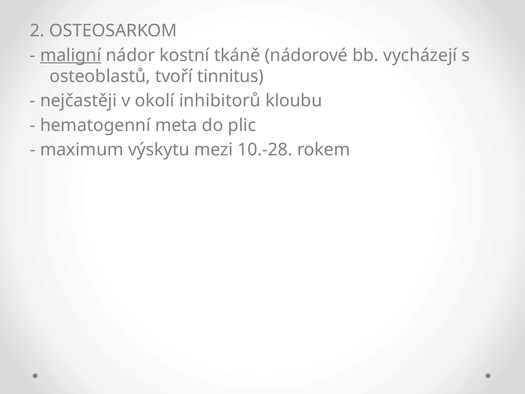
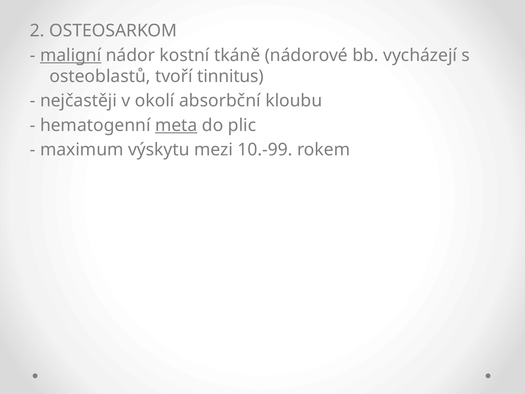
inhibitorů: inhibitorů -> absorbční (220, 101)
meta underline: none -> present (176, 125)
10.-28: 10.-28 -> 10.-99 (265, 150)
